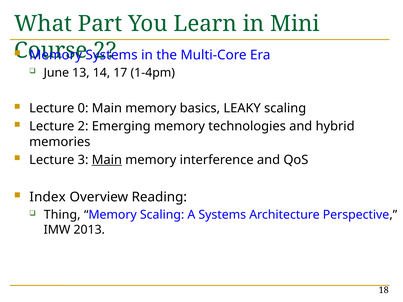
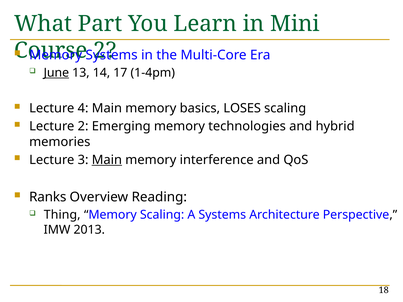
June underline: none -> present (56, 73)
0: 0 -> 4 (83, 108)
LEAKY: LEAKY -> LOSES (242, 108)
Index: Index -> Ranks (48, 197)
